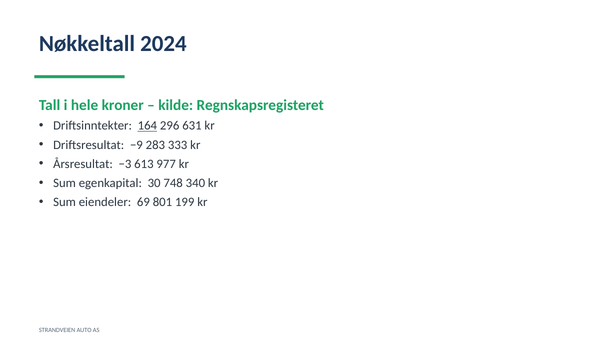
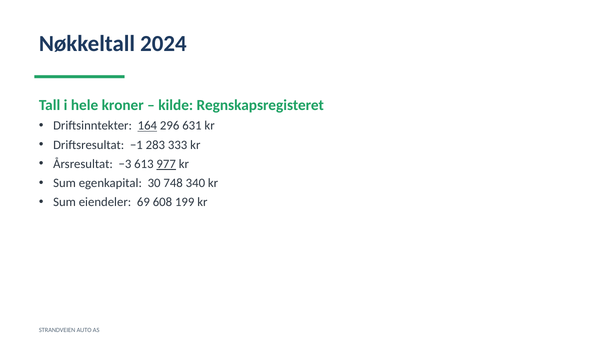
−9: −9 -> −1 (136, 145)
977 underline: none -> present (166, 164)
801: 801 -> 608 (162, 202)
